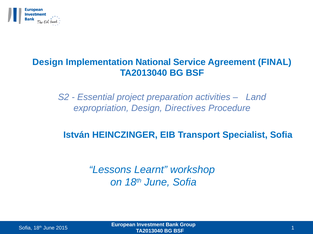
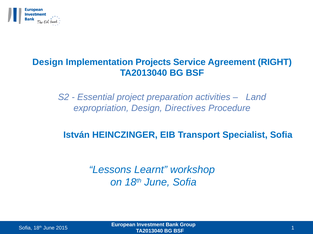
National: National -> Projects (153, 62)
FINAL: FINAL -> RIGHT (275, 62)
